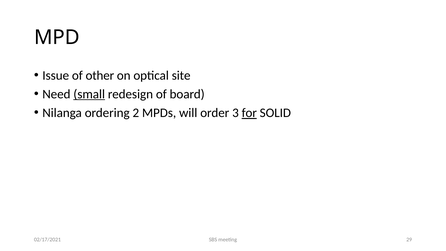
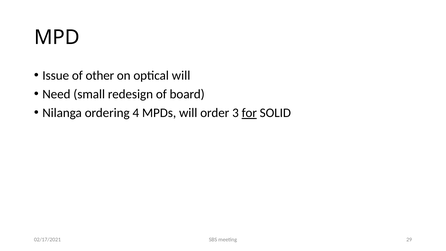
optical site: site -> will (181, 75)
small underline: present -> none (89, 94)
2: 2 -> 4 (136, 113)
